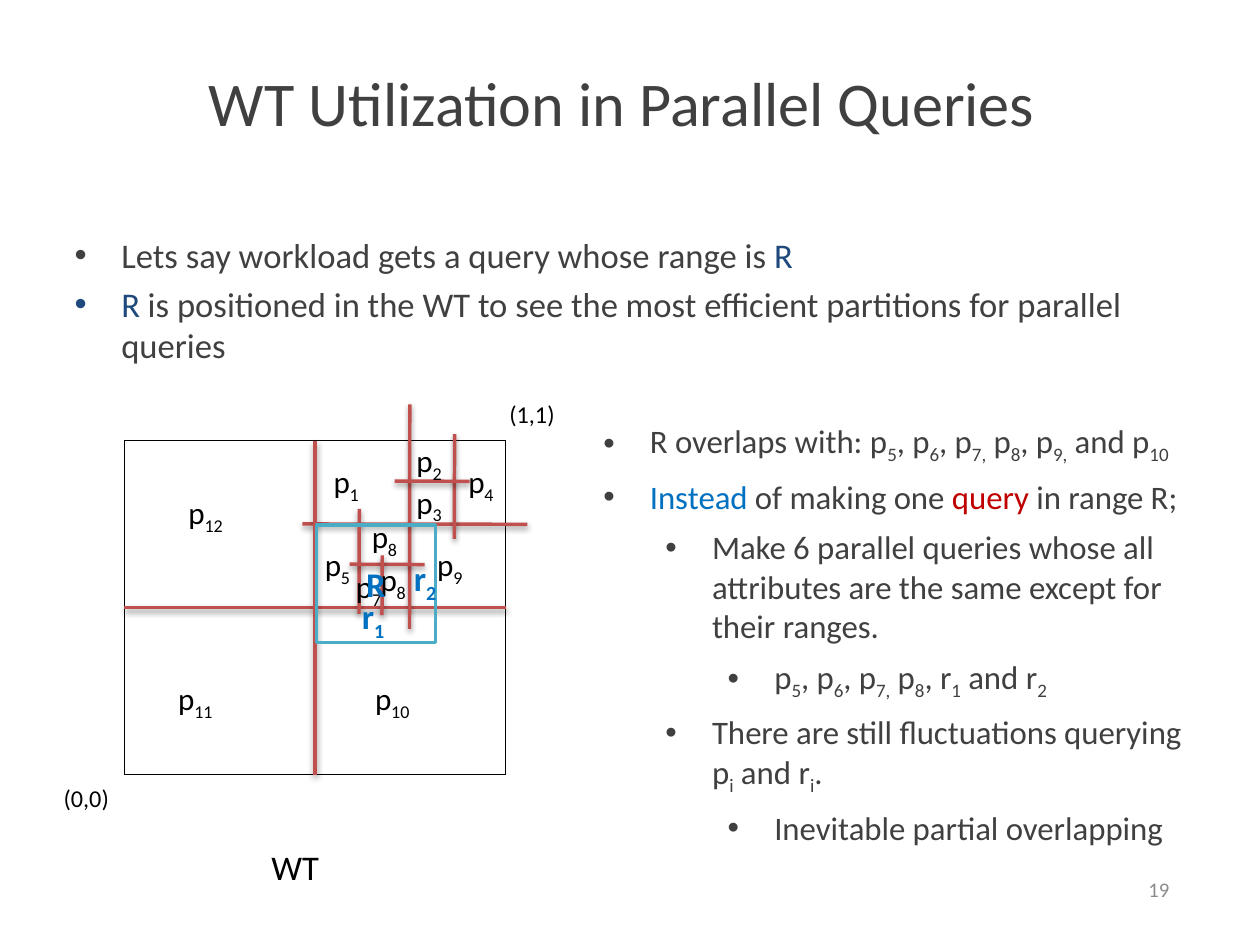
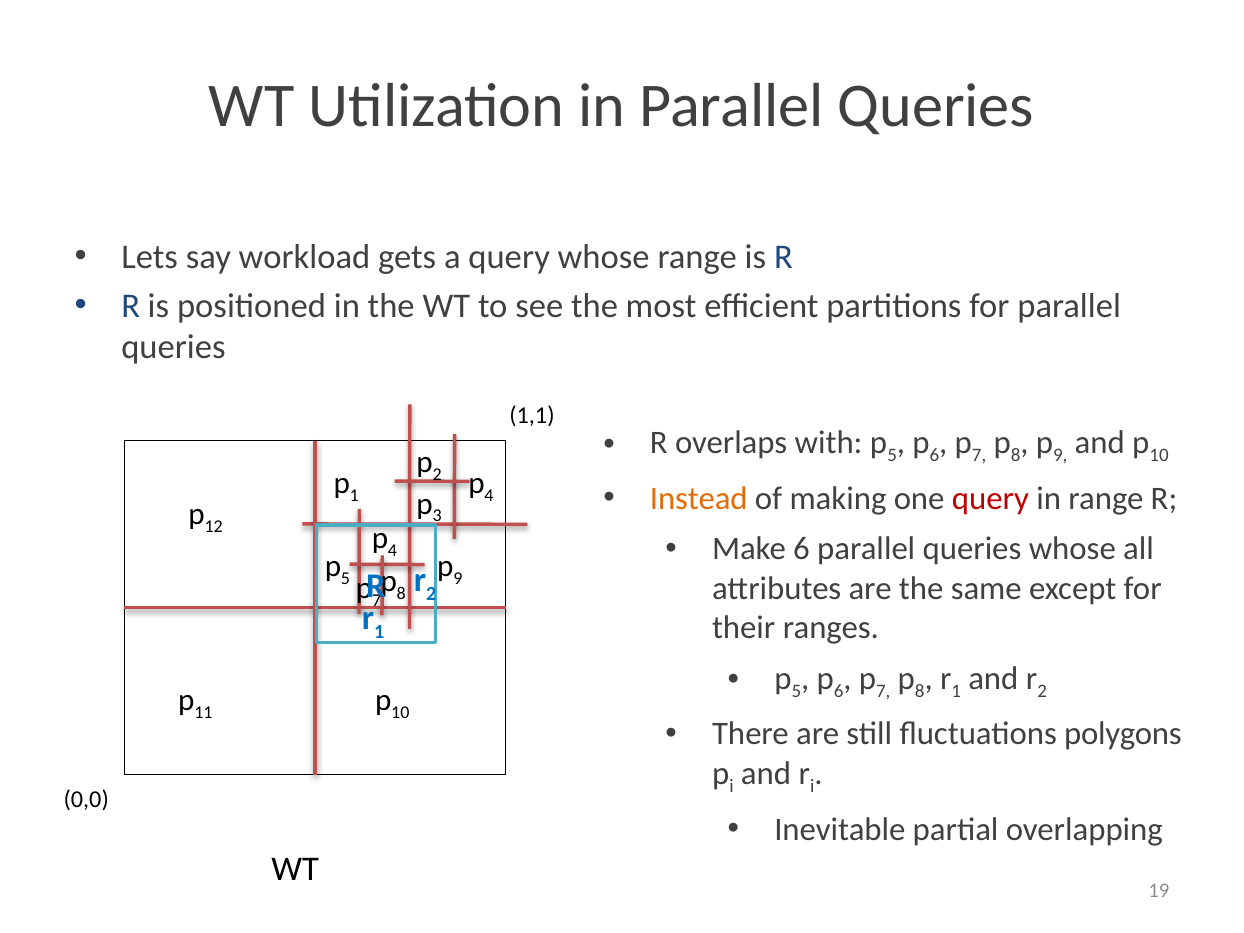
Instead colour: blue -> orange (699, 499)
8: 8 -> 4 (393, 550)
querying: querying -> polygons (1123, 734)
